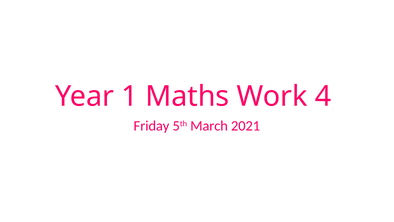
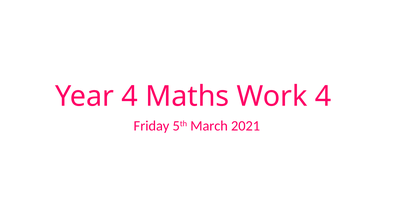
Year 1: 1 -> 4 (130, 96)
